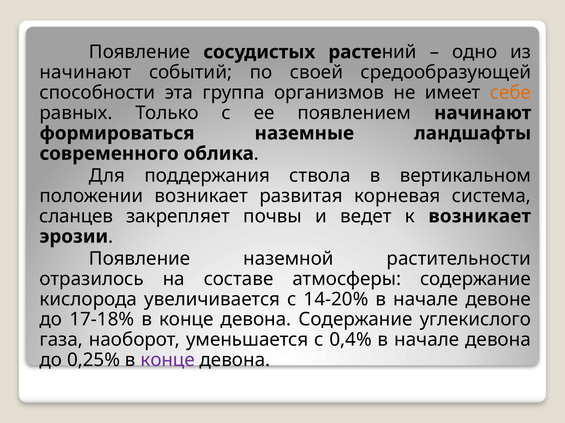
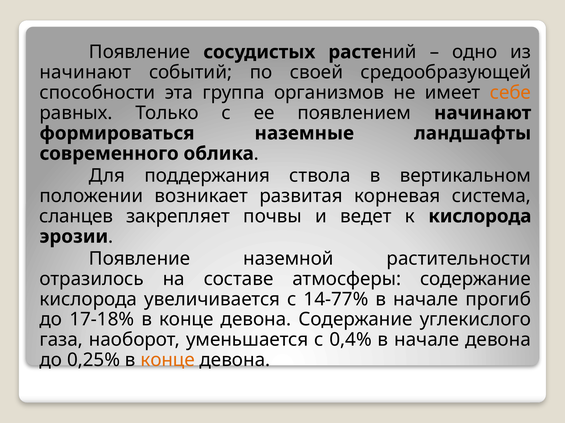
к возникает: возникает -> кислорода (480, 217)
14-20%: 14-20% -> 14-77% (336, 300)
девоне: девоне -> прогиб (498, 300)
конце colour: purple -> orange (168, 361)
